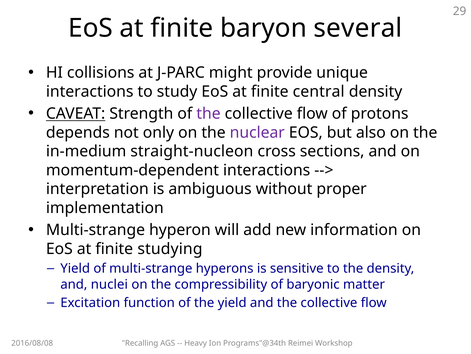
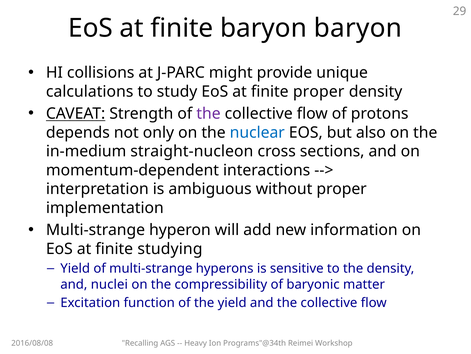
baryon several: several -> baryon (358, 28)
interactions: interactions -> calculations (90, 91)
finite central: central -> proper (319, 91)
nuclear colour: purple -> blue (257, 132)
